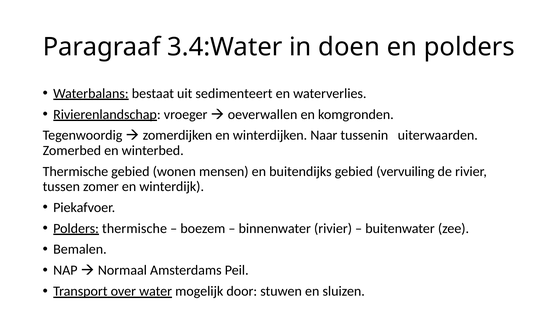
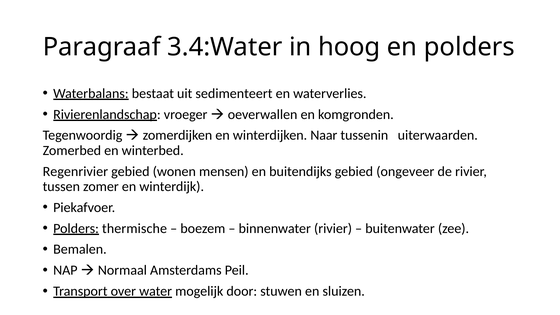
doen: doen -> hoog (349, 47)
Thermische: Thermische -> Regenrivier (75, 171)
vervuiling: vervuiling -> ongeveer (405, 171)
